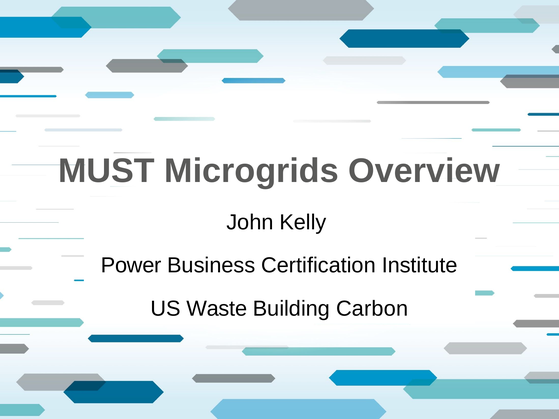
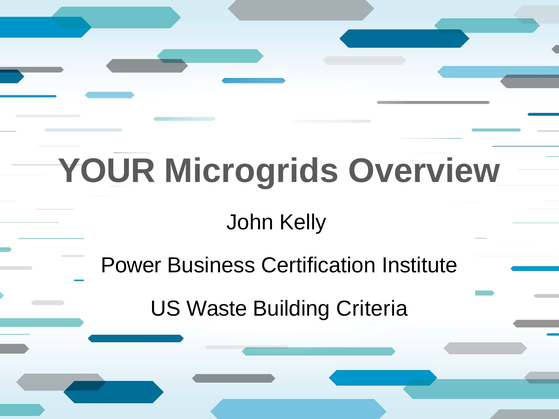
MUST: MUST -> YOUR (107, 171)
Carbon: Carbon -> Criteria (372, 309)
